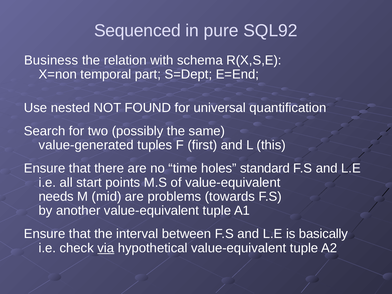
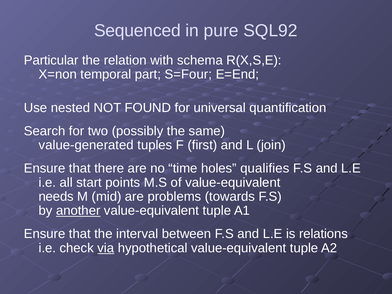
Business: Business -> Particular (51, 60)
S=Dept: S=Dept -> S=Four (188, 74)
this: this -> join (271, 145)
standard: standard -> qualifies (265, 168)
another underline: none -> present (78, 211)
basically: basically -> relations (323, 234)
